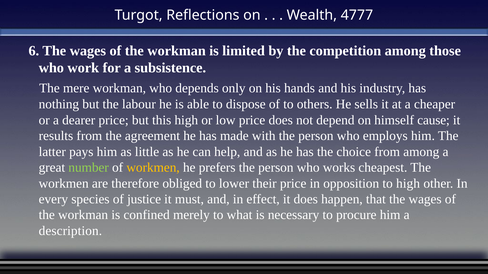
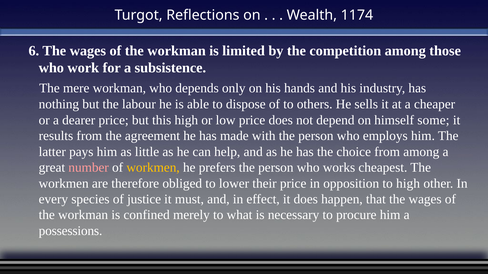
4777: 4777 -> 1174 (357, 15)
cause: cause -> some (433, 120)
number colour: light green -> pink (89, 168)
description: description -> possessions (71, 231)
